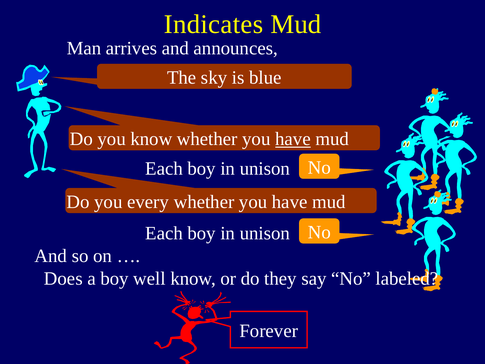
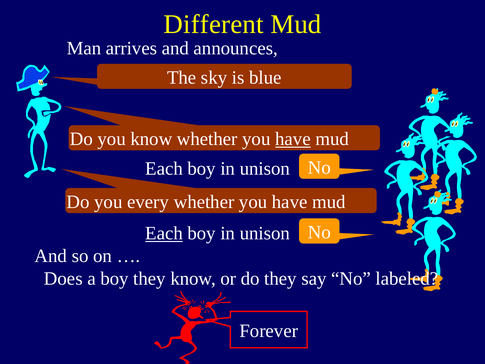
Indicates: Indicates -> Different (214, 24)
Each underline: none -> present (164, 233)
boy well: well -> they (150, 278)
